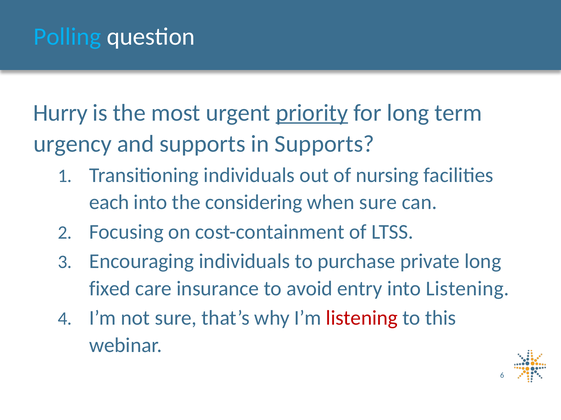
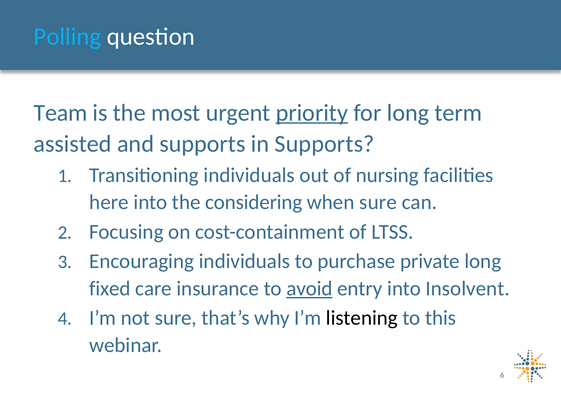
Hurry: Hurry -> Team (60, 113)
urgency: urgency -> assisted (73, 144)
each: each -> here (109, 203)
avoid underline: none -> present (309, 289)
into Listening: Listening -> Insolvent (468, 289)
listening colour: red -> black (362, 319)
